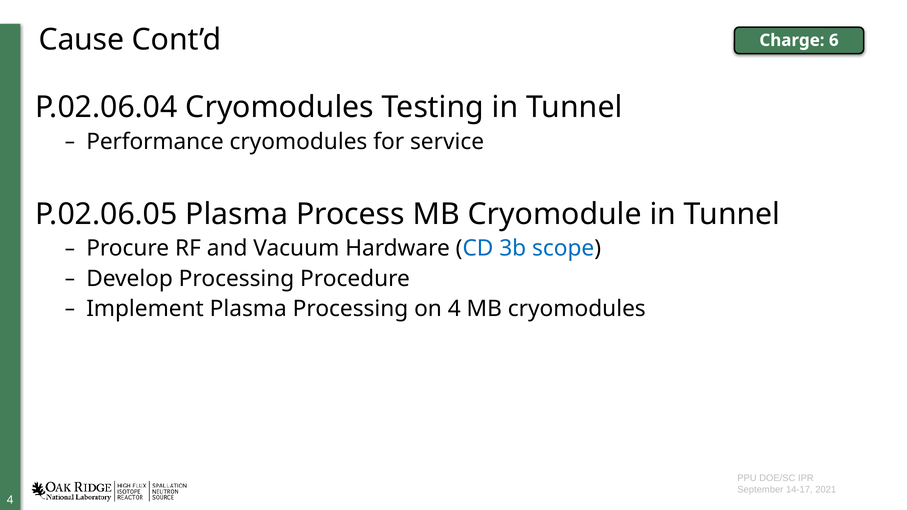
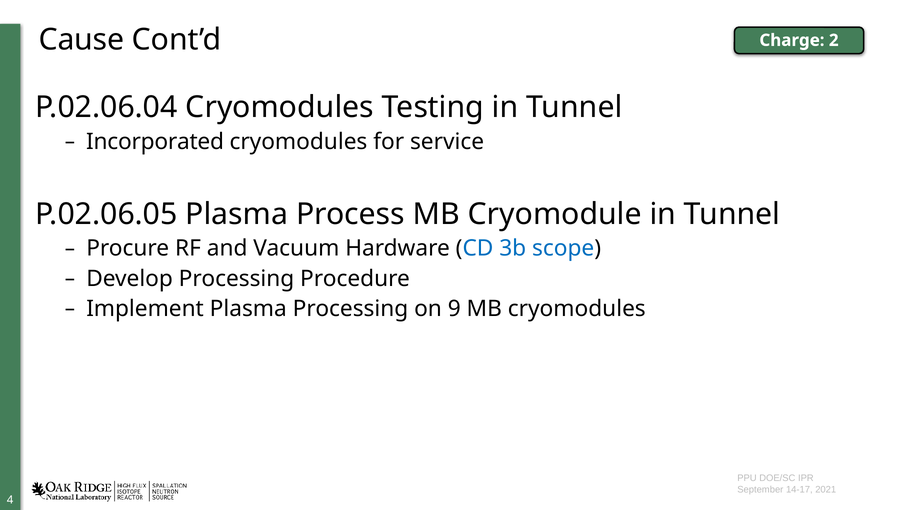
6: 6 -> 2 (834, 40)
Performance: Performance -> Incorporated (155, 142)
on 4: 4 -> 9 (454, 309)
